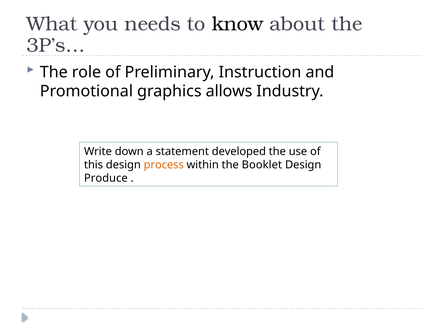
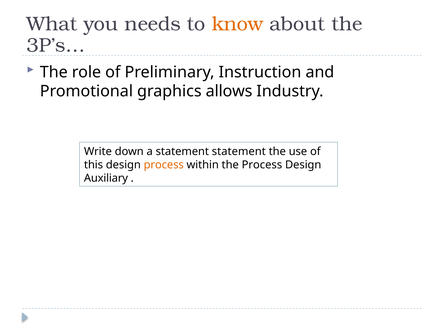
know colour: black -> orange (237, 24)
statement developed: developed -> statement (239, 152)
the Booklet: Booklet -> Process (262, 165)
Produce: Produce -> Auxiliary (106, 178)
